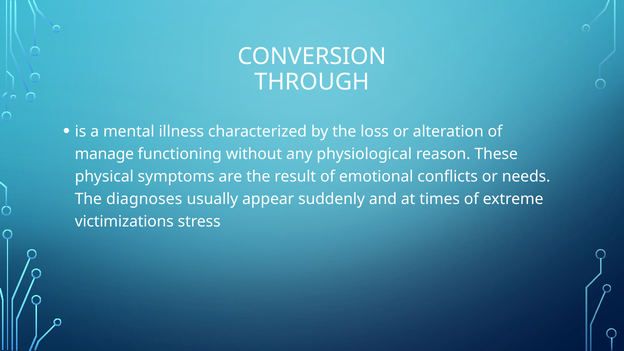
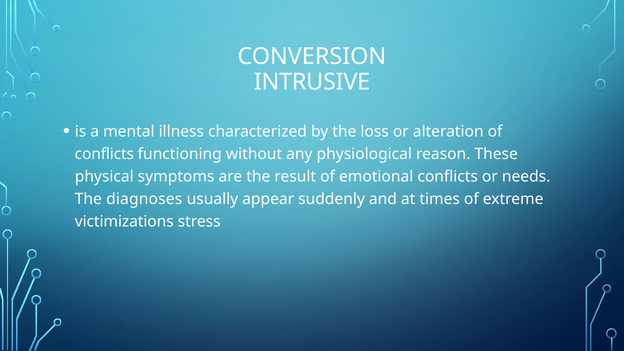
THROUGH: THROUGH -> INTRUSIVE (312, 82)
manage: manage -> conflicts (104, 154)
